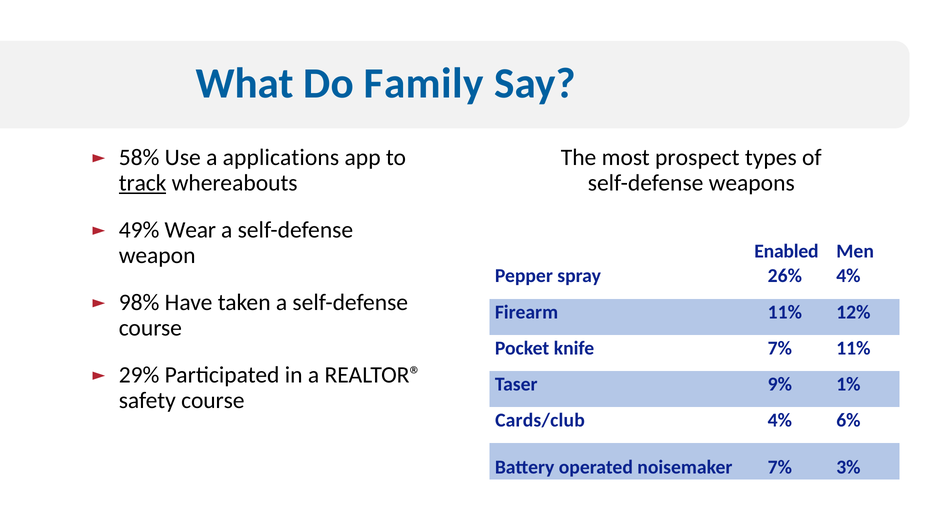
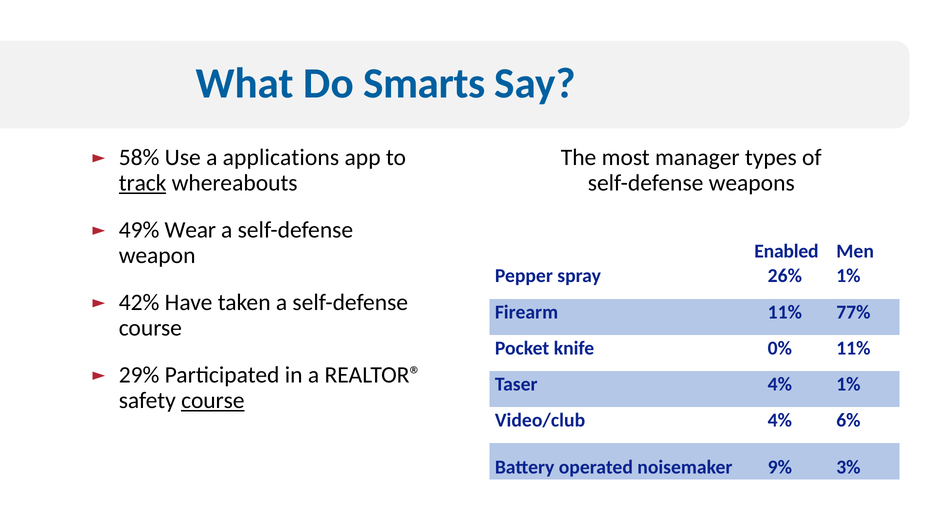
Family: Family -> Smarts (424, 84)
prospect: prospect -> manager (697, 157)
26% 4%: 4% -> 1% (848, 276)
98%: 98% -> 42% (139, 302)
12%: 12% -> 77% (853, 312)
knife 7%: 7% -> 0% (780, 348)
Taser 9%: 9% -> 4% (780, 384)
course underline: none -> present (213, 400)
Cards/club: Cards/club -> Video/club (540, 420)
noisemaker 7%: 7% -> 9% (780, 467)
